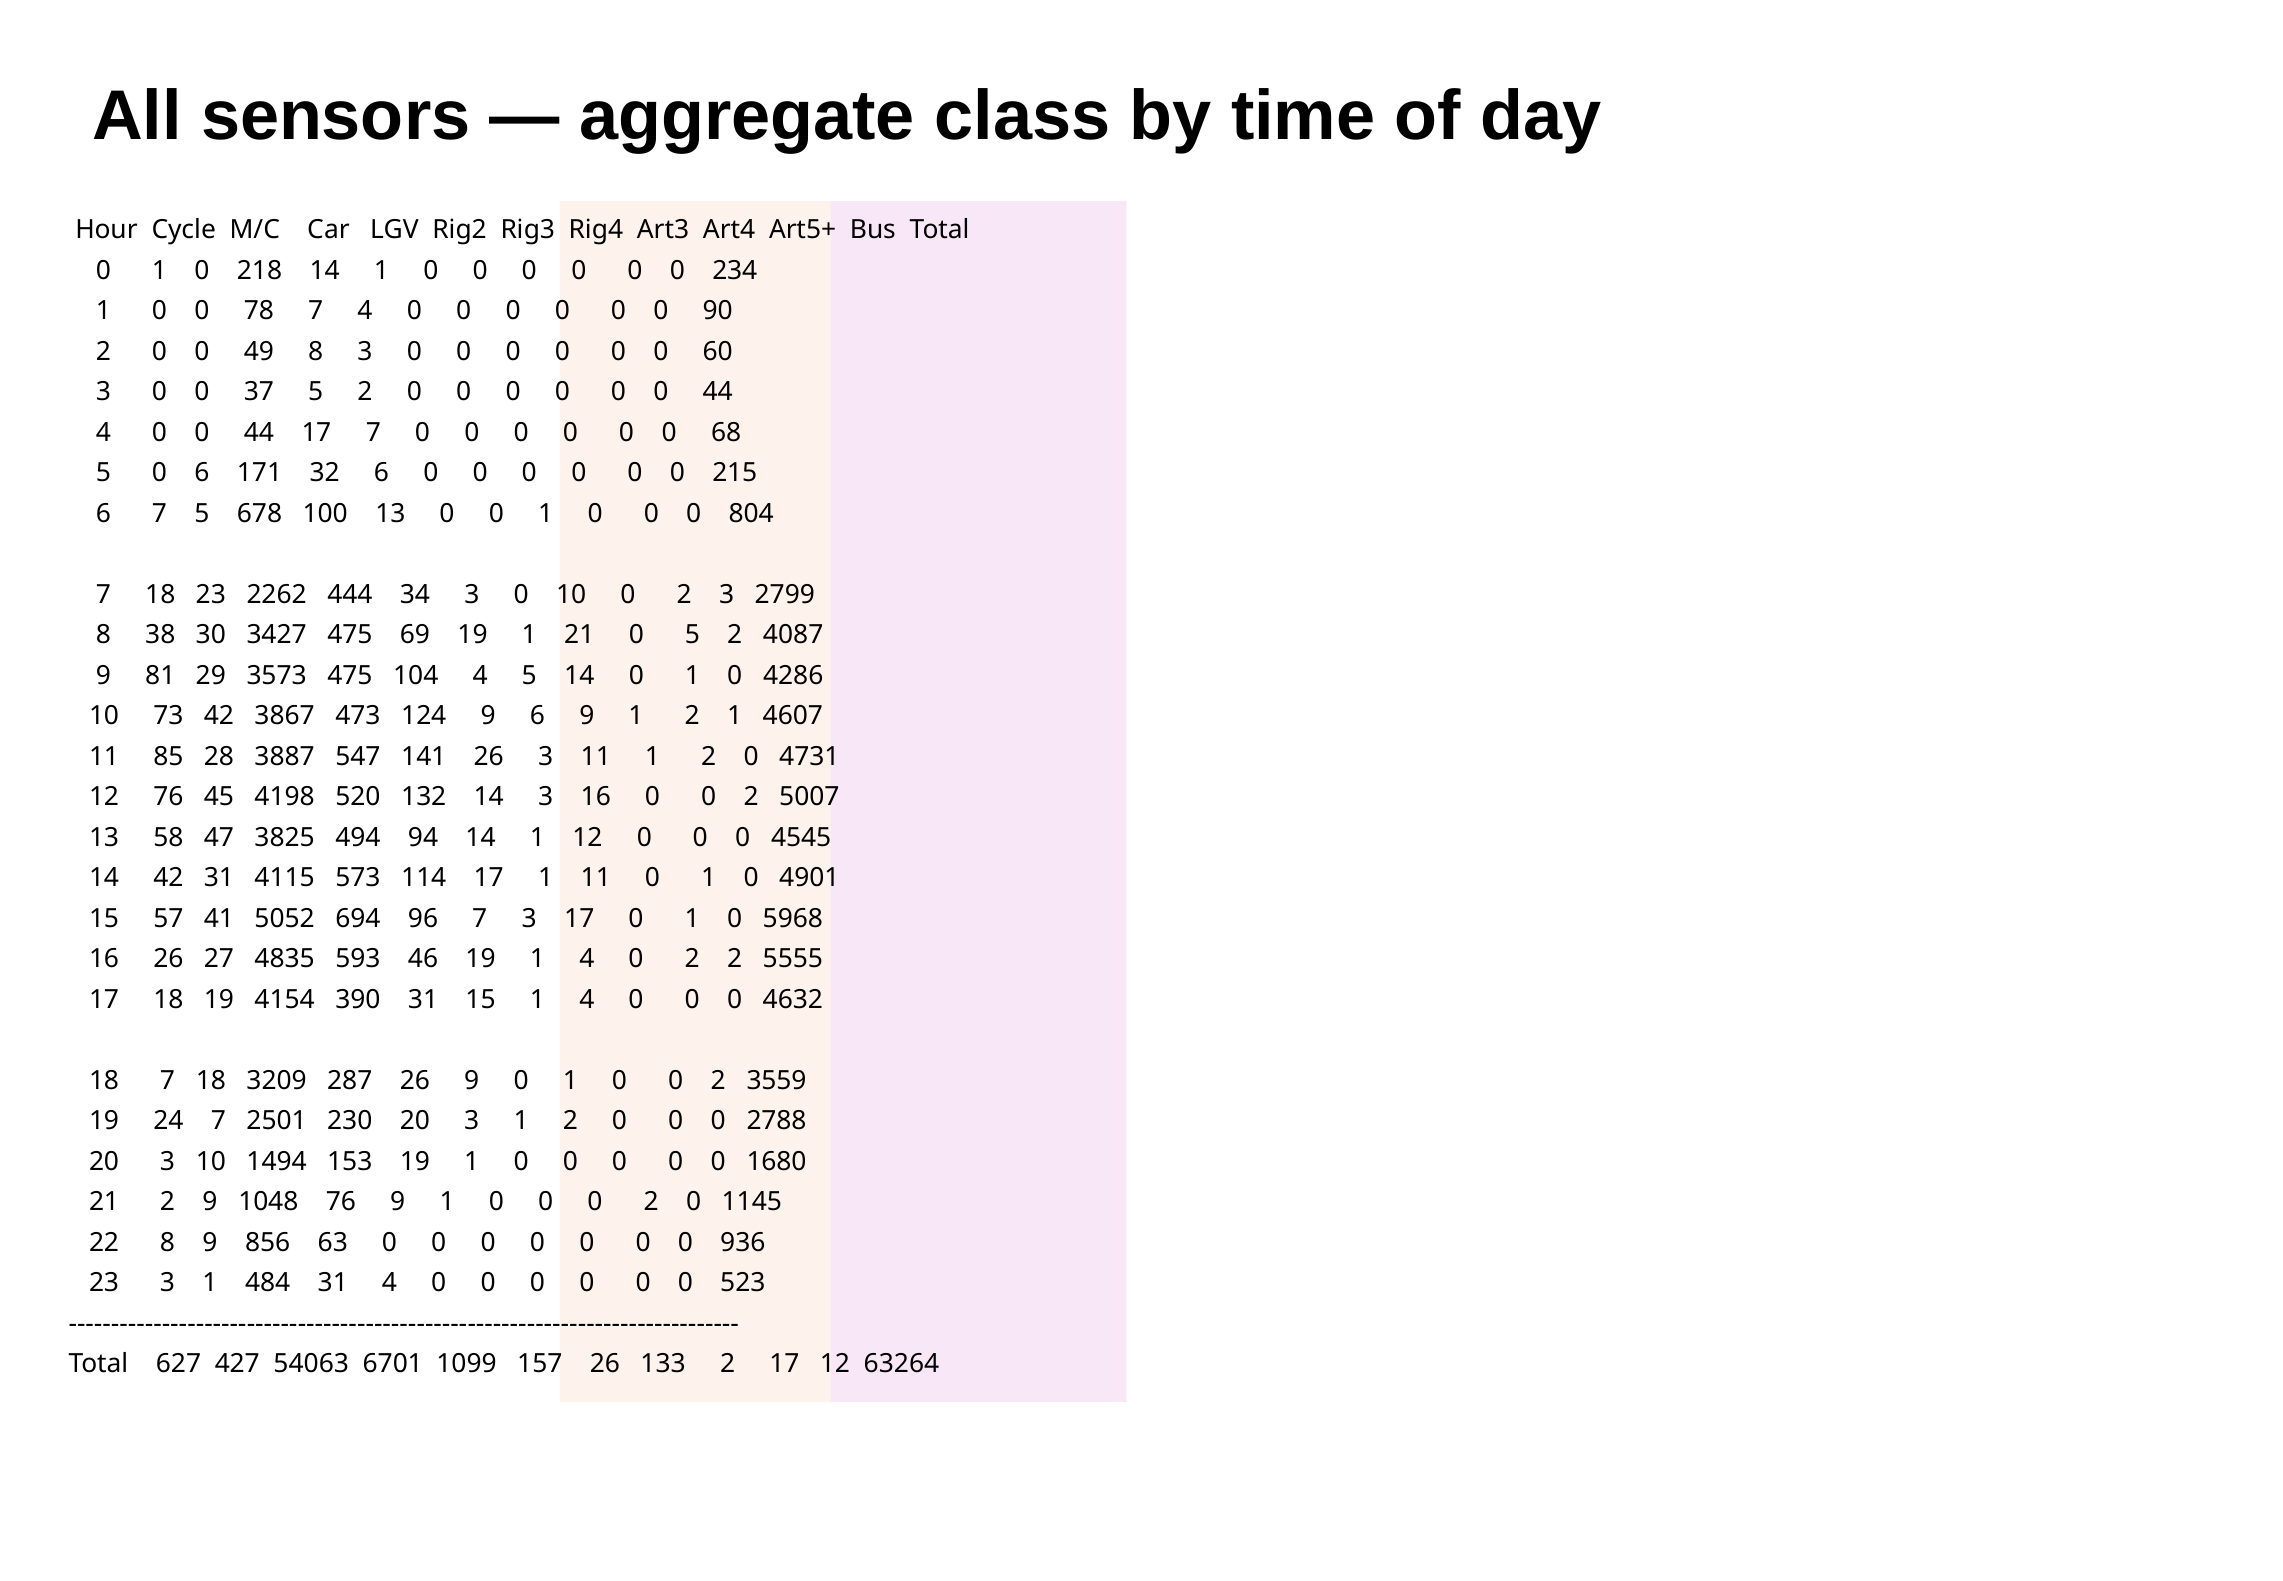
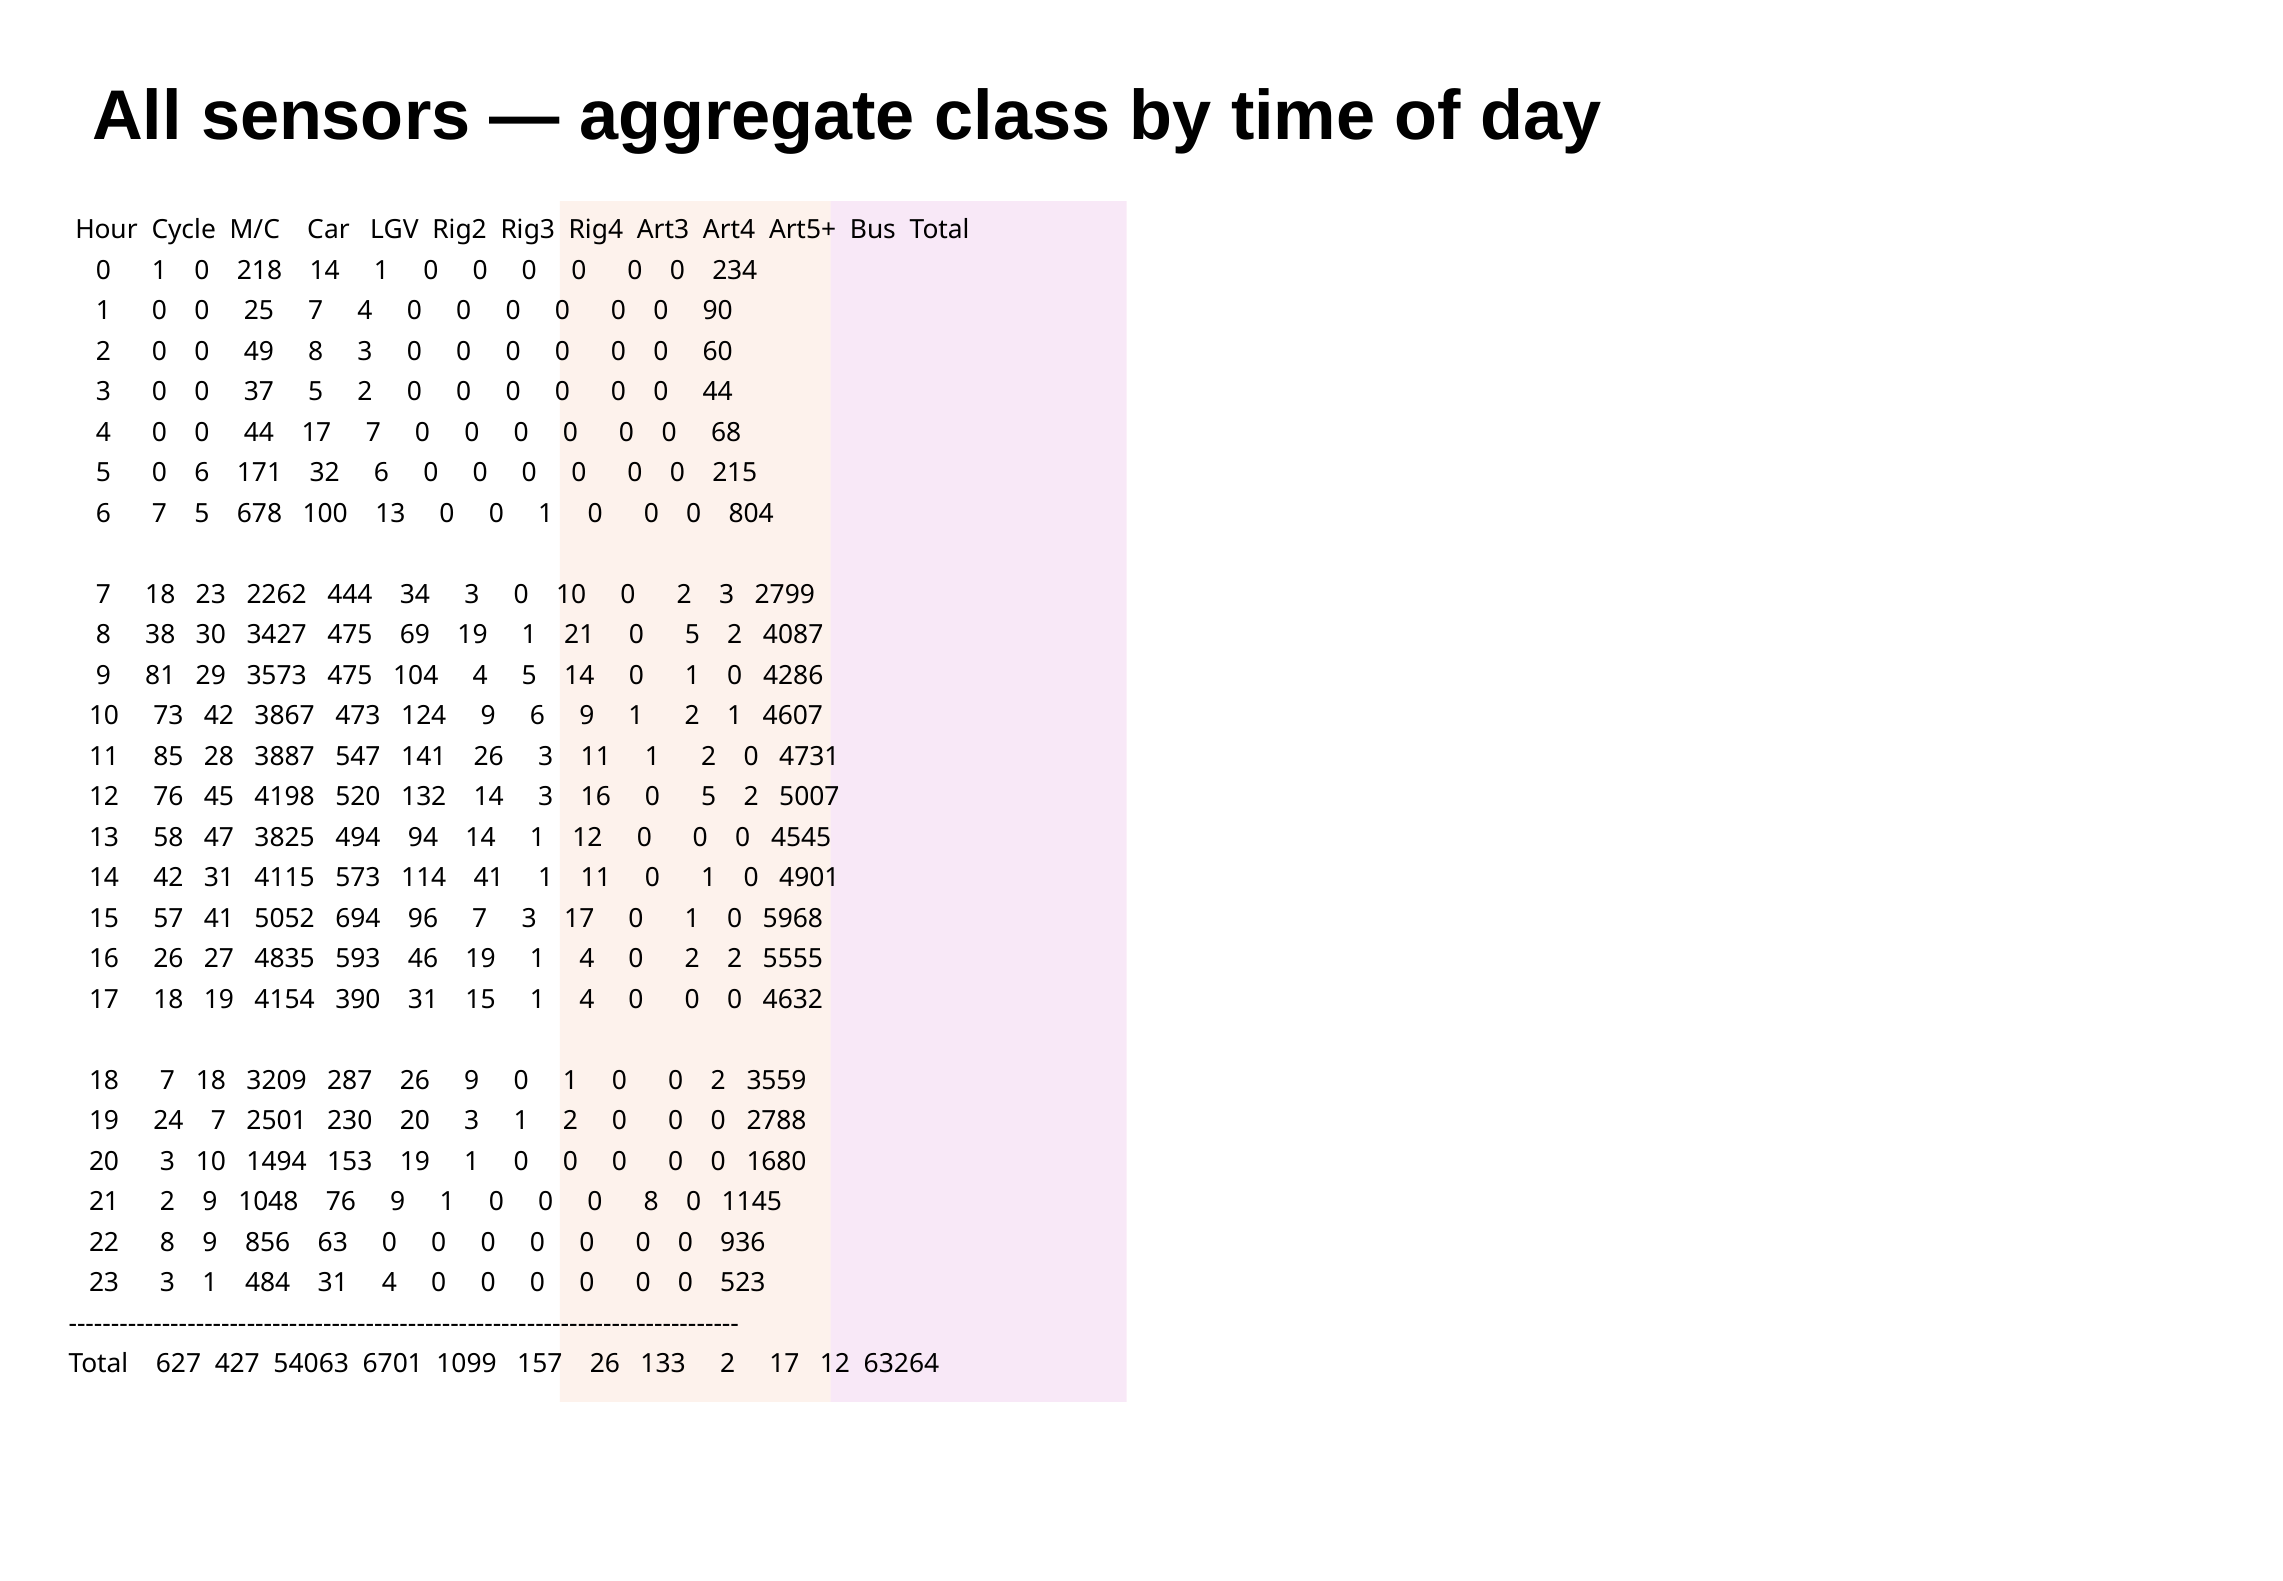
78: 78 -> 25 (259, 311)
16 0 0: 0 -> 5 (709, 797)
114 17: 17 -> 41 (489, 878)
0 0 0 2: 2 -> 8 (651, 1202)
